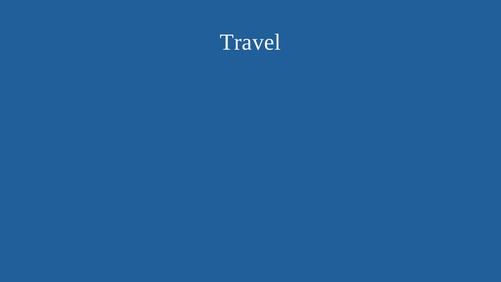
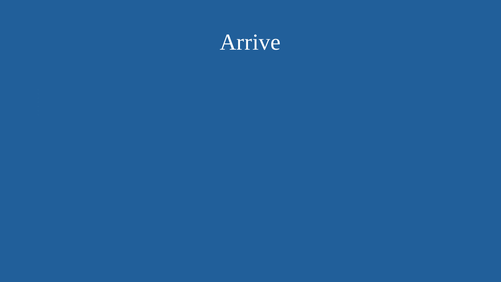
Travel: Travel -> Arrive (250, 42)
